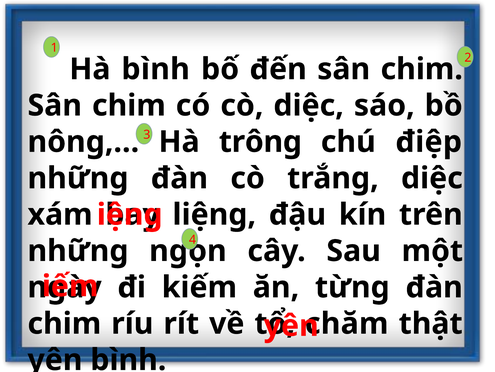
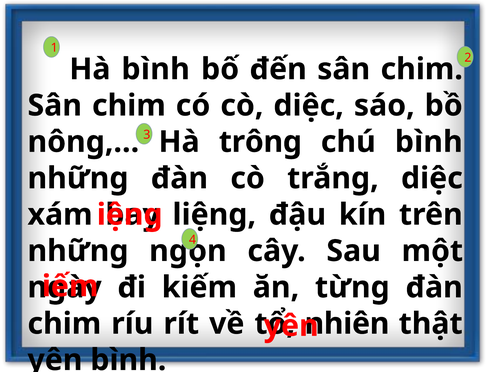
chú điệp: điệp -> bình (429, 142)
chăm: chăm -> nhiên (347, 323)
